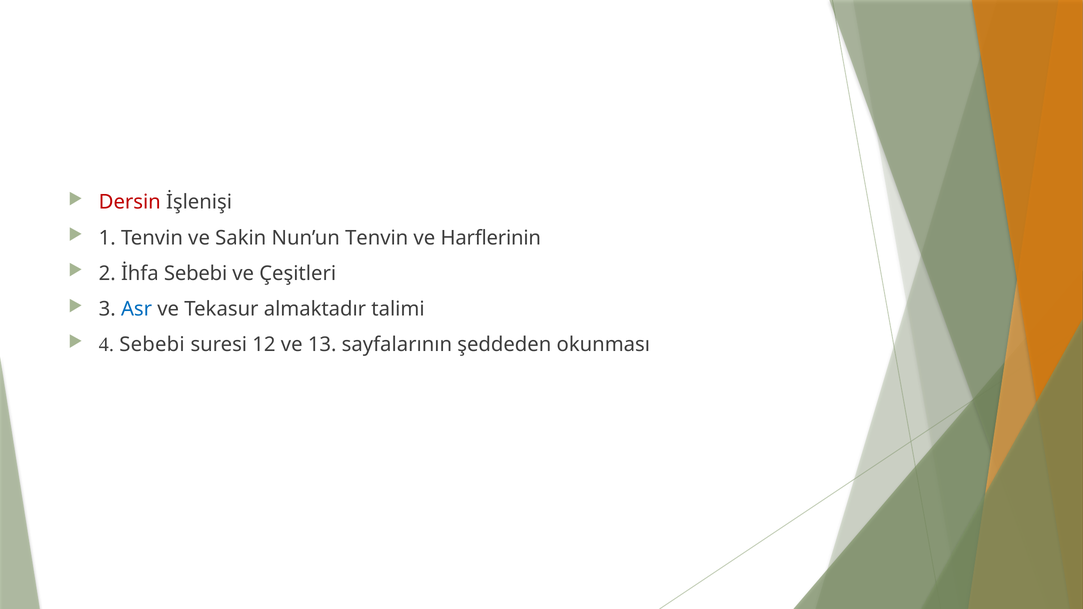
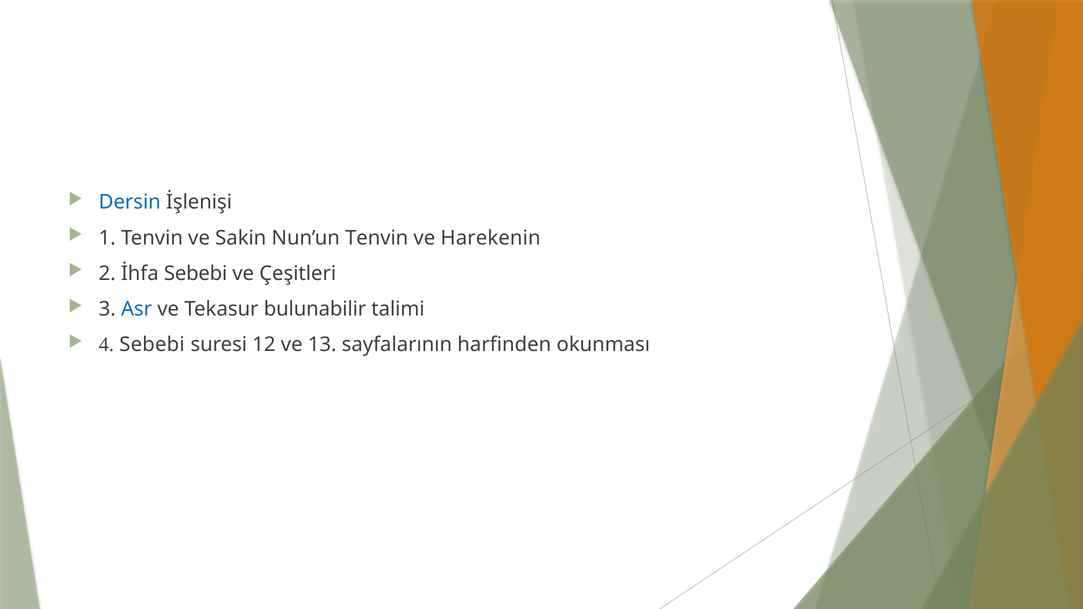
Dersin colour: red -> blue (130, 202)
Harflerinin: Harflerinin -> Harekenin (491, 238)
almaktadır: almaktadır -> bulunabilir (315, 309)
şeddeden: şeddeden -> harfinden (504, 345)
